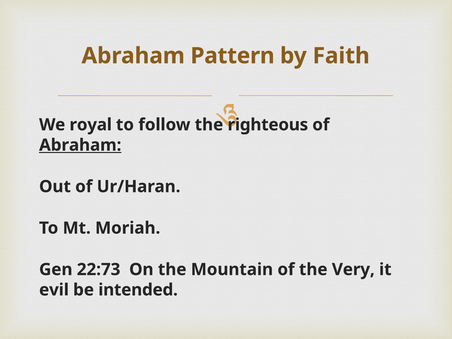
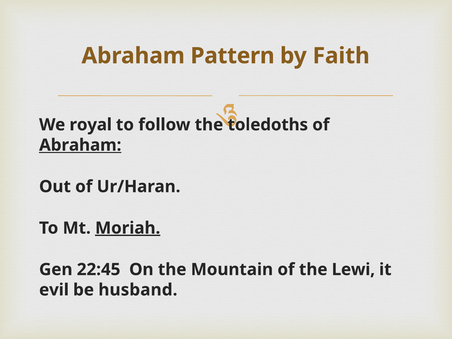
righteous: righteous -> toledoths (268, 125)
Moriah underline: none -> present (128, 228)
22:73: 22:73 -> 22:45 (99, 270)
Very: Very -> Lewi (353, 270)
intended: intended -> husband (138, 290)
